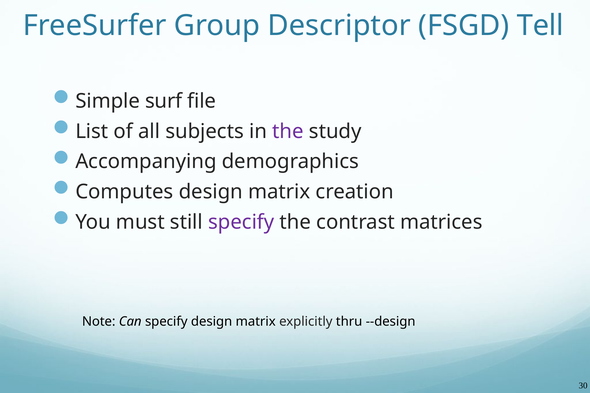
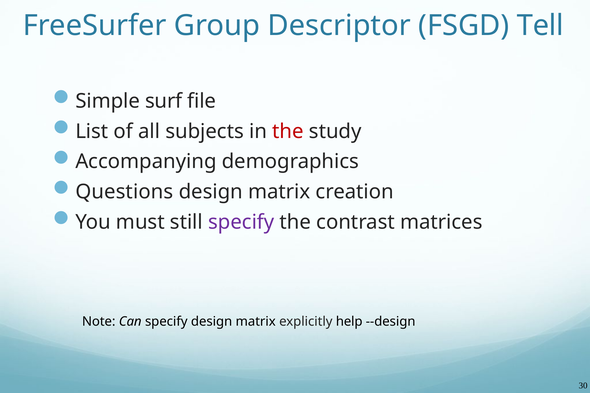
the colour: purple -> red (288, 131)
Computes: Computes -> Questions (124, 192)
thru: thru -> help (349, 322)
